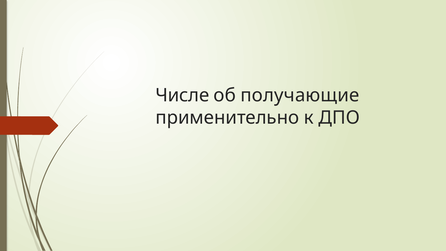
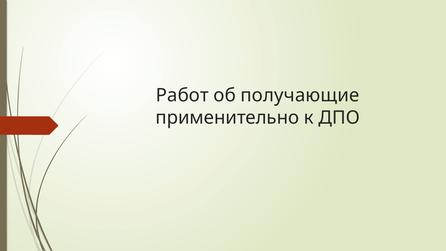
Числе: Числе -> Работ (182, 95)
